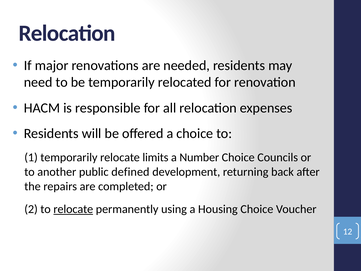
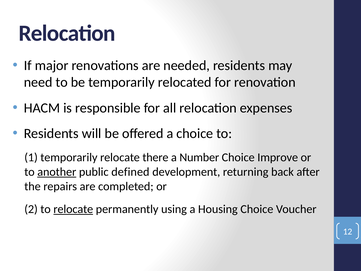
limits: limits -> there (155, 157)
Councils: Councils -> Improve (278, 157)
another underline: none -> present (57, 172)
